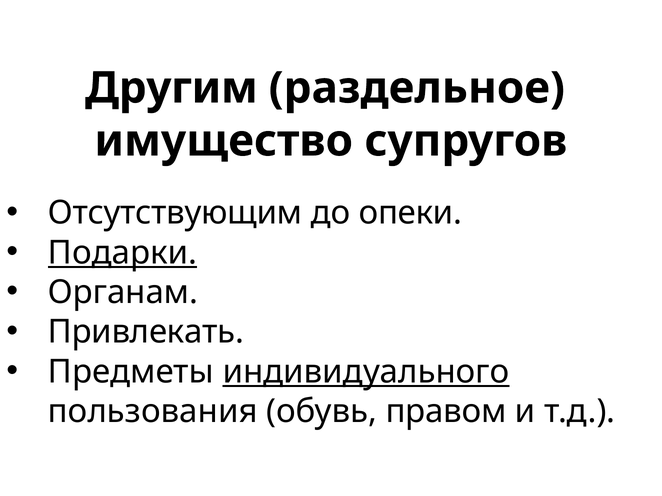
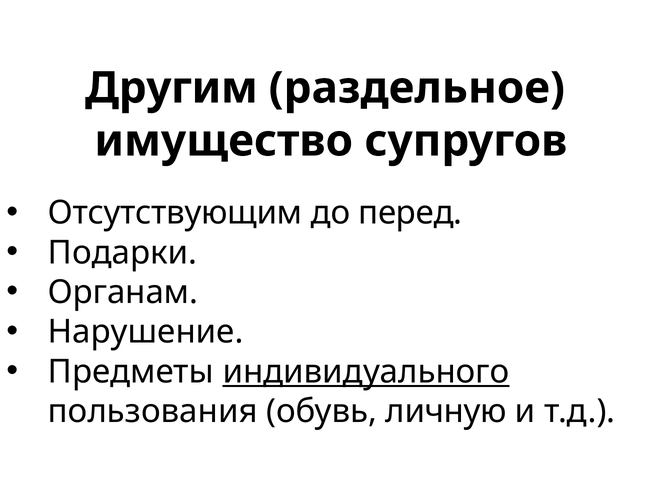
опеки: опеки -> перед (410, 213)
Подарки underline: present -> none (122, 253)
Привлекать: Привлекать -> Нарушение (146, 332)
правом: правом -> личную (446, 412)
